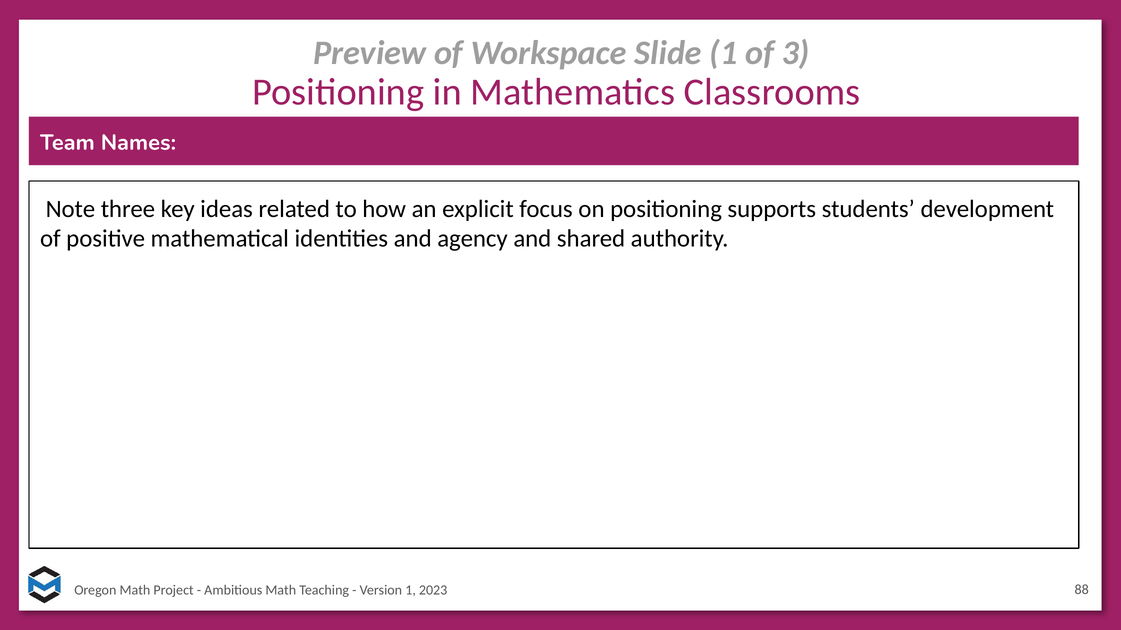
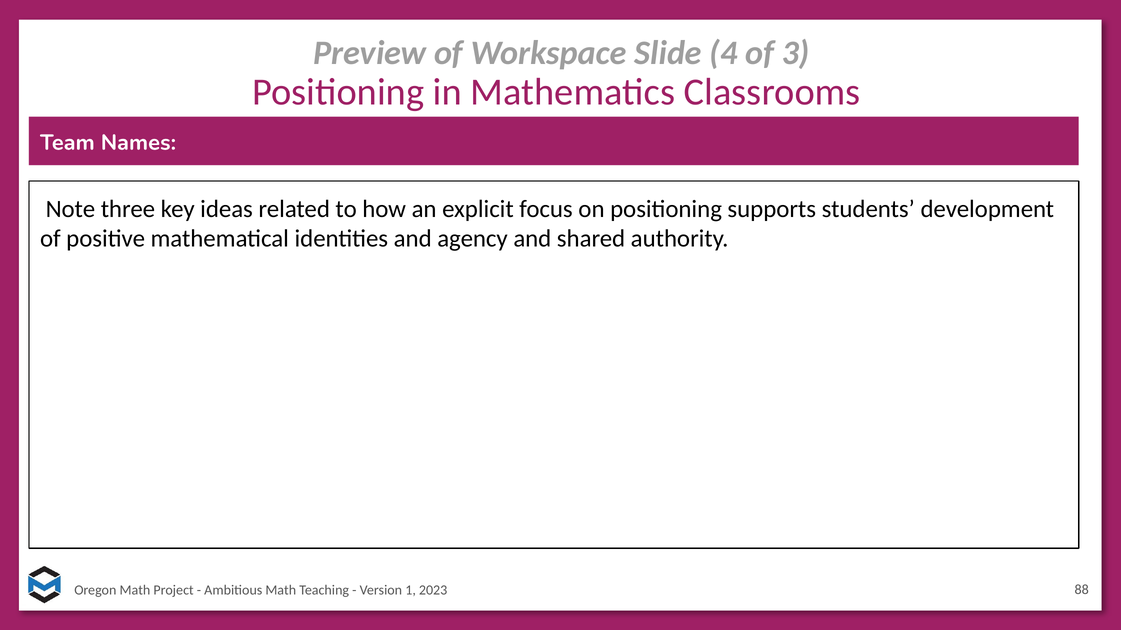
Slide 1: 1 -> 4 (723, 53)
